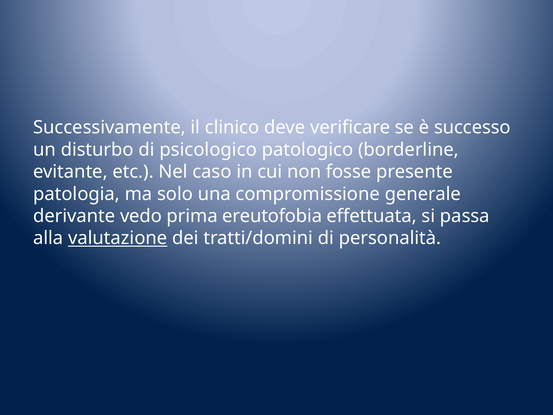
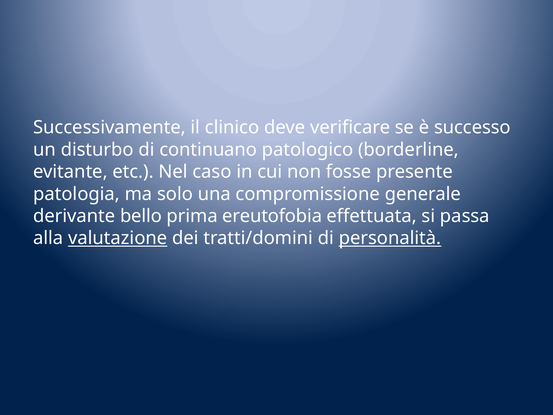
psicologico: psicologico -> continuano (208, 150)
vedo: vedo -> bello (141, 216)
personalità underline: none -> present (390, 238)
